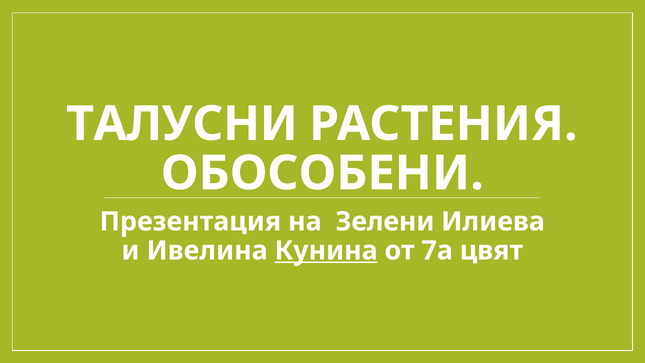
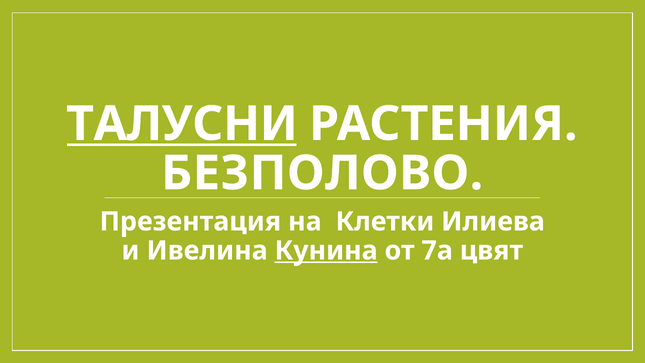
ТАЛУСНИ underline: none -> present (182, 124)
ОБОСОБЕНИ: ОБОСОБЕНИ -> БЕЗПОЛОВО (322, 173)
Зелени: Зелени -> Клетки (385, 221)
